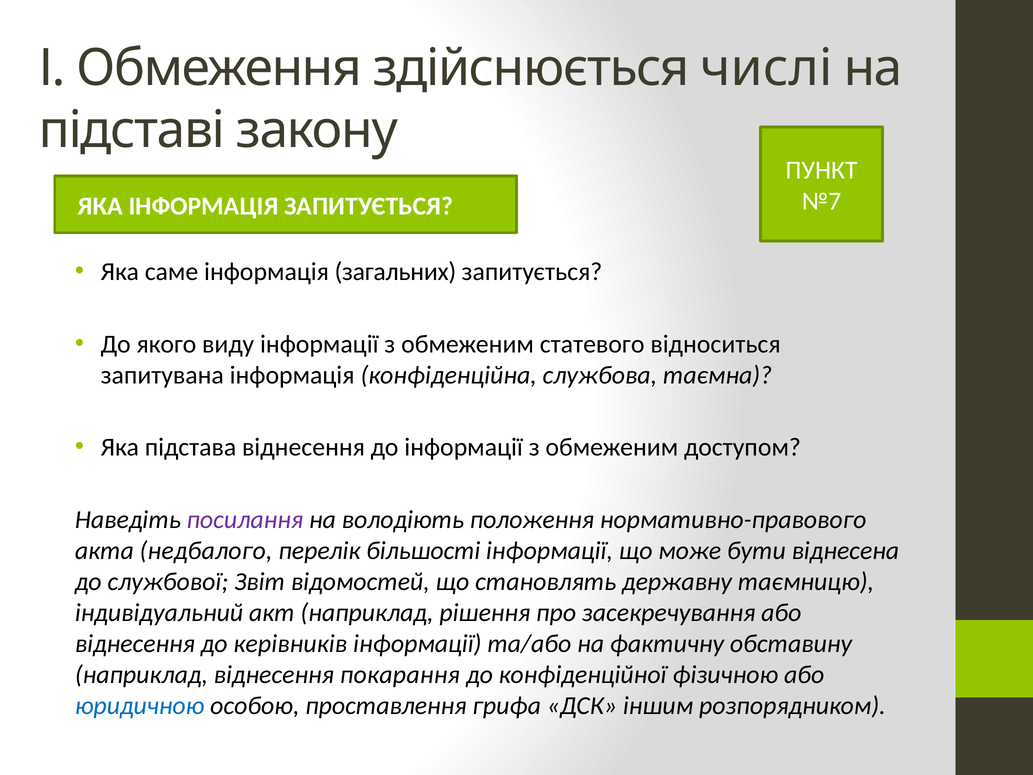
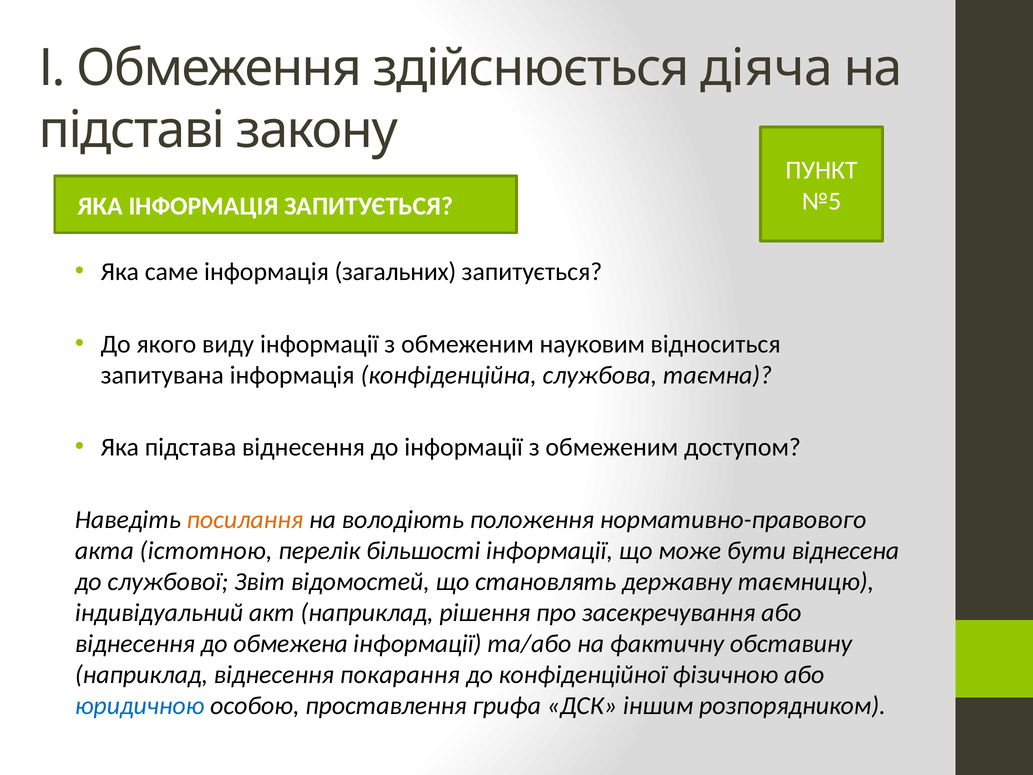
числі: числі -> діяча (767, 68)
№7: №7 -> №5 (822, 201)
статевого: статевого -> науковим (592, 344)
посилання colour: purple -> orange (245, 519)
недбалого: недбалого -> істотною (206, 550)
керівників: керівників -> обмежена (290, 643)
